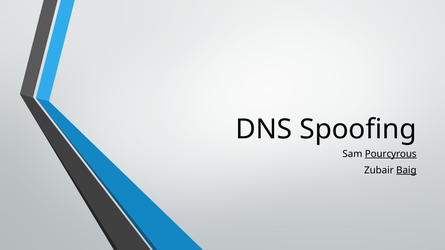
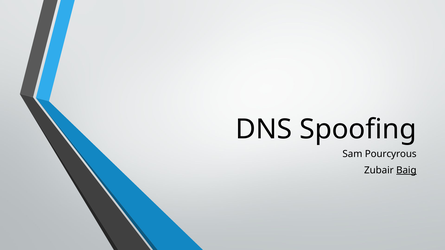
Pourcyrous underline: present -> none (391, 154)
